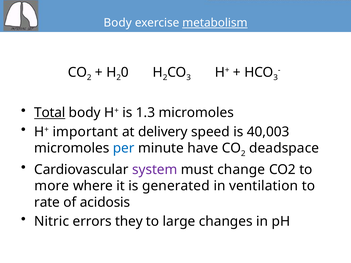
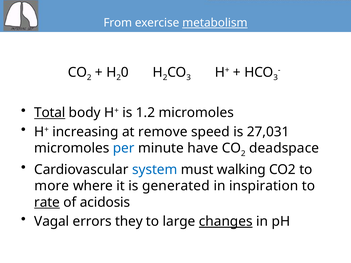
Body: Body -> From (118, 23)
1.3: 1.3 -> 1.2 (146, 113)
important: important -> increasing (85, 132)
delivery: delivery -> remove (163, 132)
40,003: 40,003 -> 27,031 (268, 132)
system colour: purple -> blue (155, 170)
change: change -> walking (241, 170)
ventilation: ventilation -> inspiration (264, 186)
rate underline: none -> present (47, 203)
Nitric: Nitric -> Vagal (52, 222)
changes underline: none -> present (226, 222)
